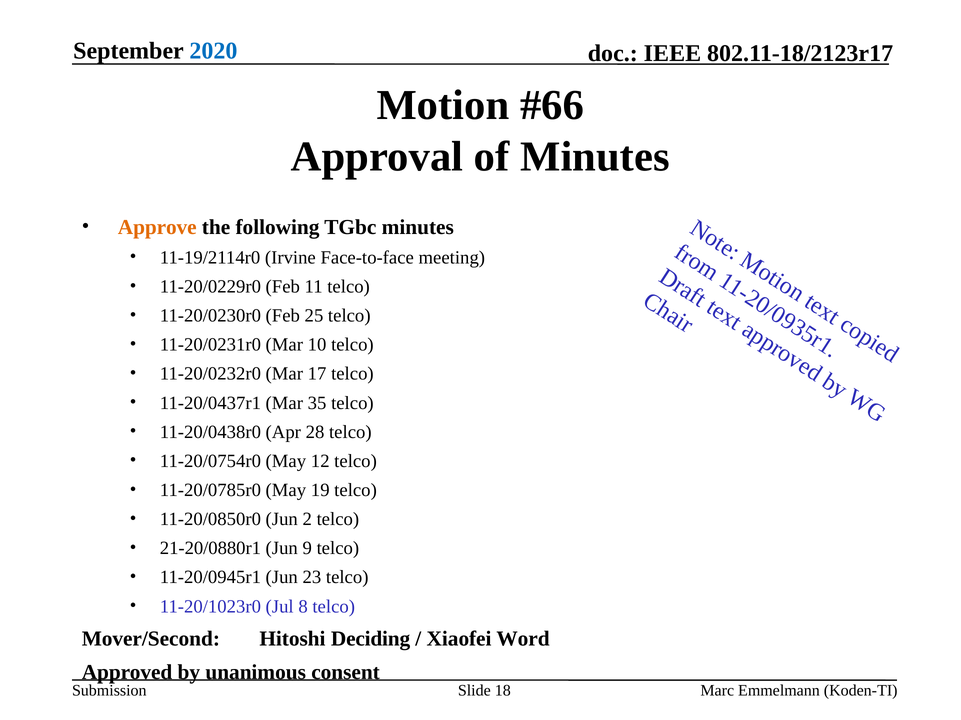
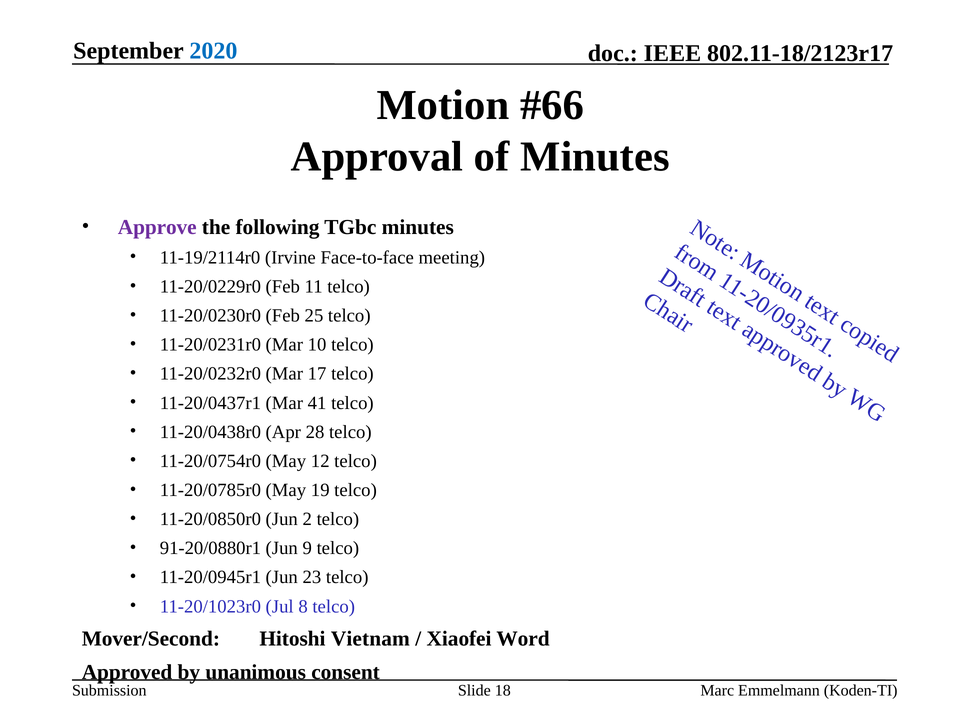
Approve colour: orange -> purple (157, 227)
35: 35 -> 41 (317, 403)
21-20/0880r1: 21-20/0880r1 -> 91-20/0880r1 (210, 549)
Deciding: Deciding -> Vietnam (370, 639)
